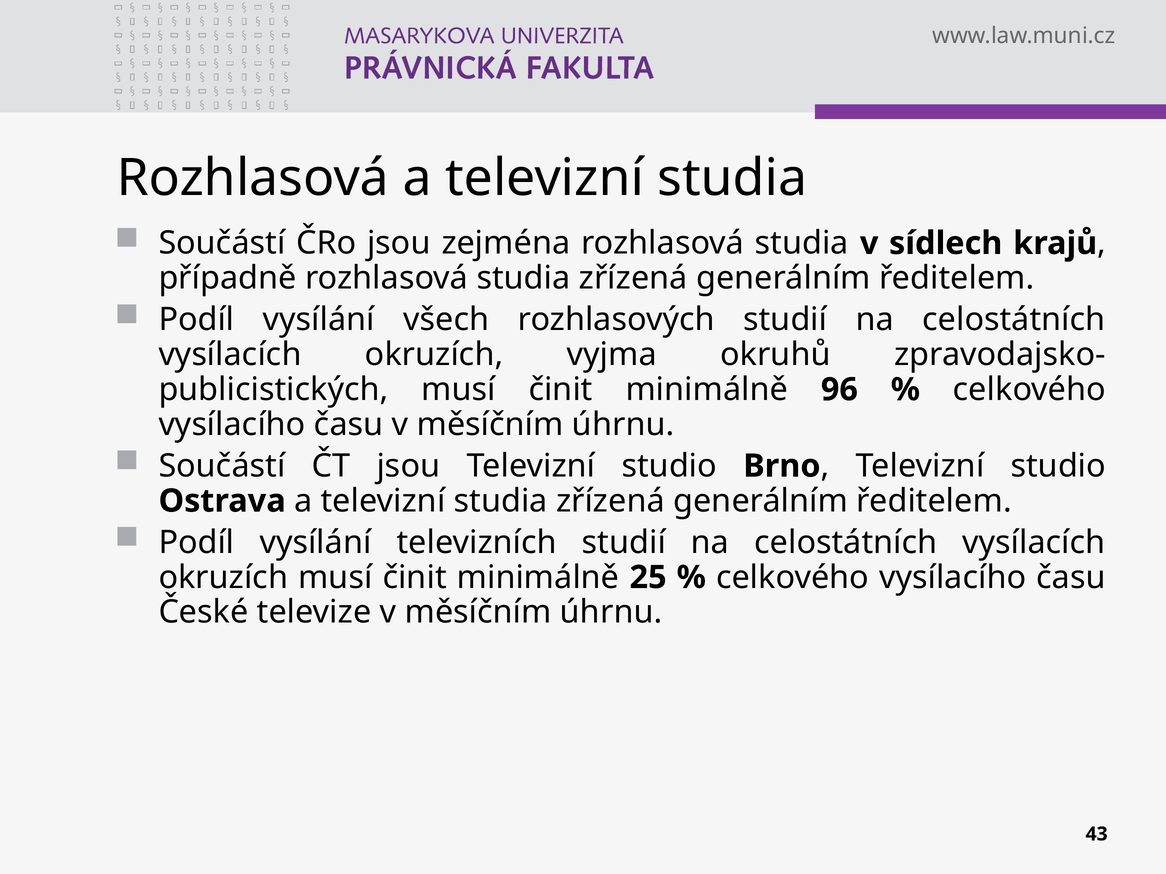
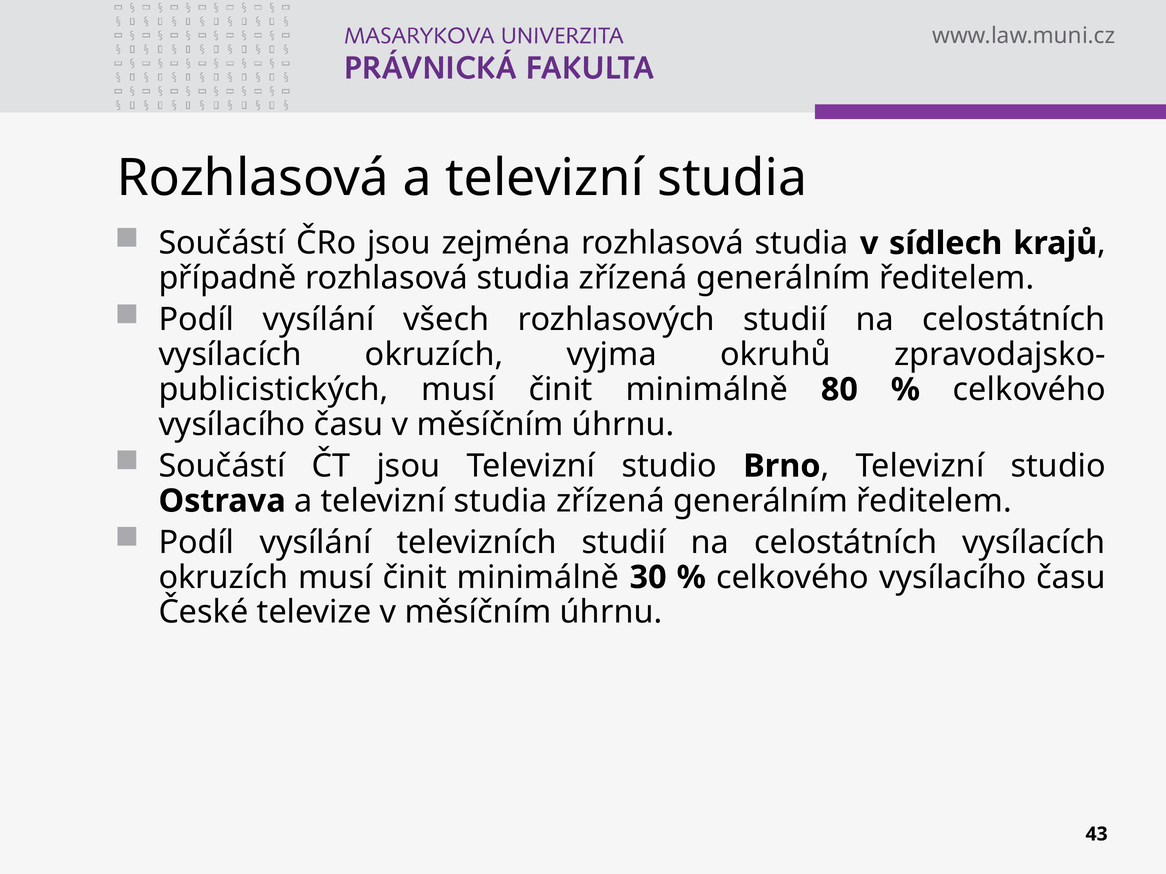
96: 96 -> 80 (839, 390)
25: 25 -> 30 (648, 578)
